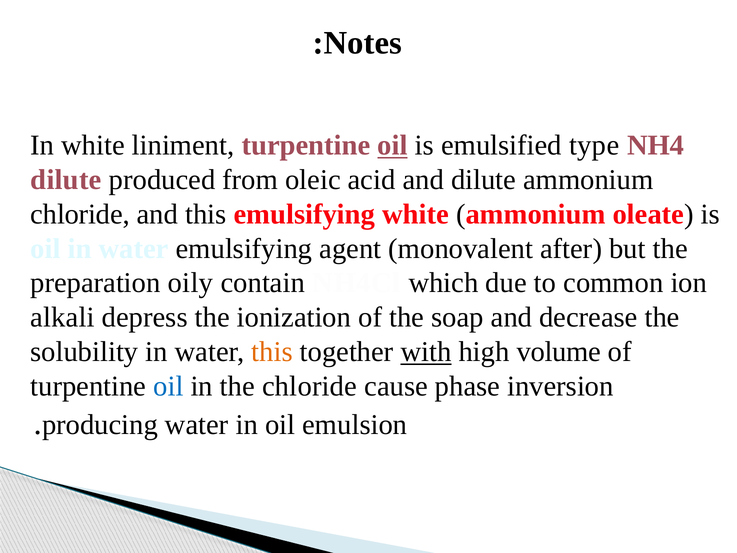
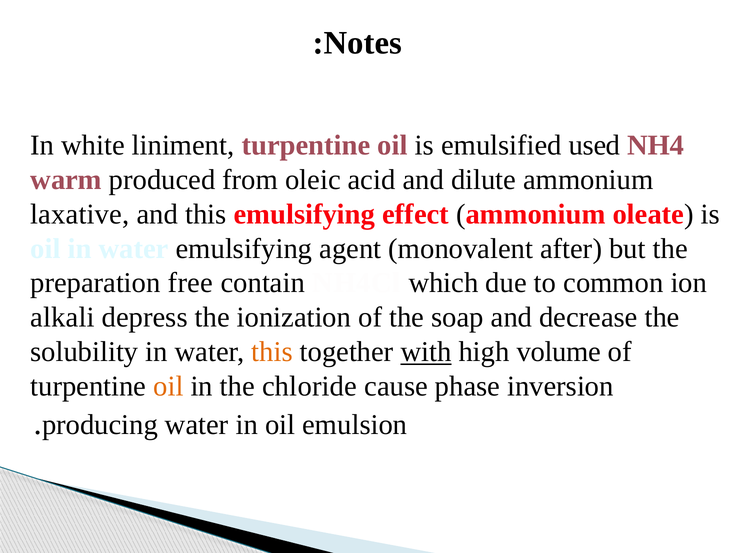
oil underline: present -> none (393, 145)
type: type -> used (594, 145)
dilute: dilute -> warm (66, 180)
chloride: chloride -> laxative (80, 214)
emulsifying white: white -> effect (416, 214)
oily: oily -> free (190, 283)
oil colour: blue -> orange (168, 386)
